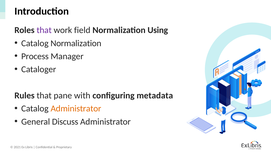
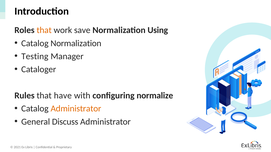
that colour: purple -> orange (44, 30)
field: field -> save (82, 30)
Process: Process -> Testing (35, 56)
pane: pane -> have (63, 96)
metadata: metadata -> normalize (155, 96)
